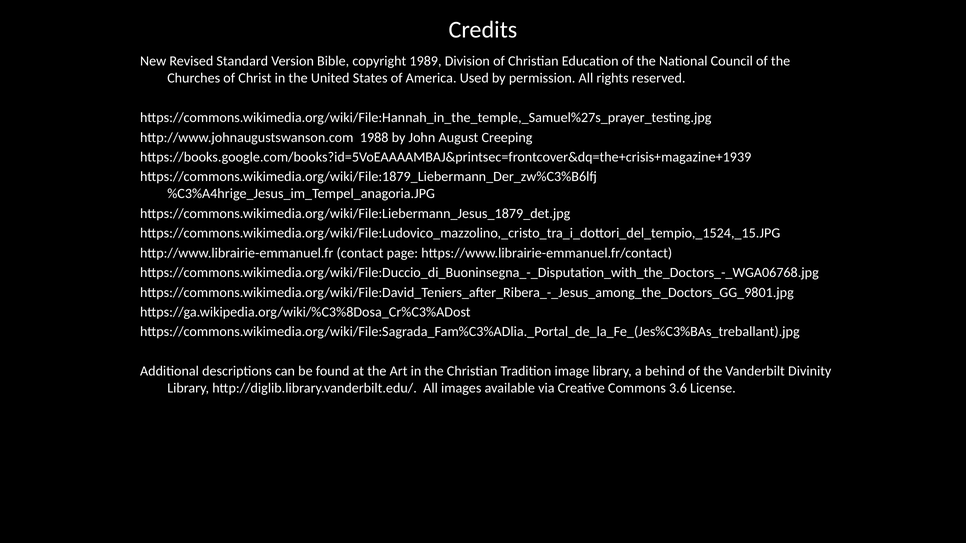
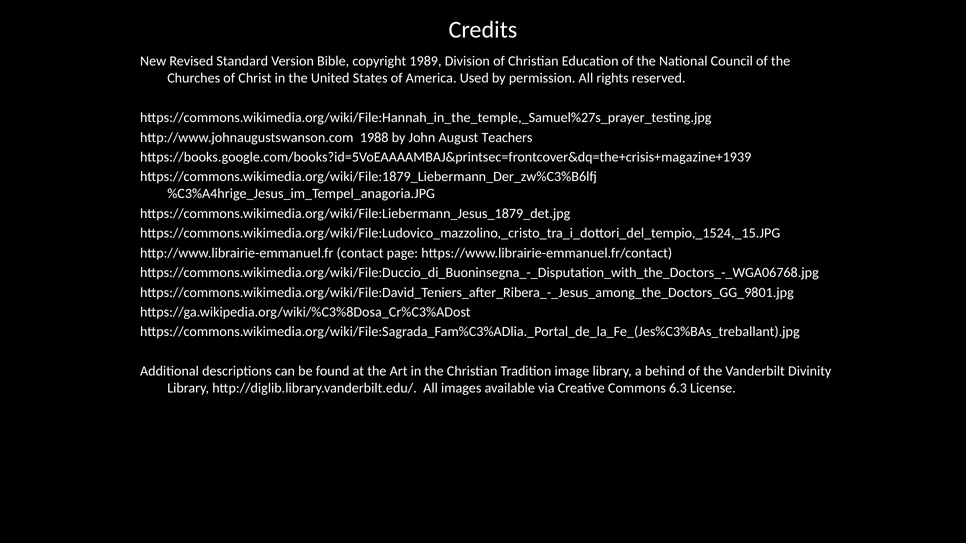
Creeping: Creeping -> Teachers (507, 137)
3.6: 3.6 -> 6.3 (678, 388)
